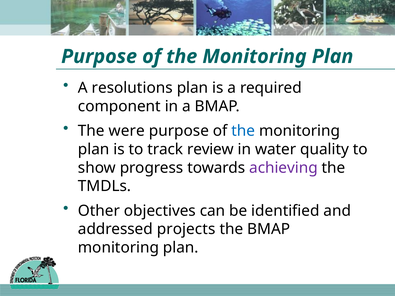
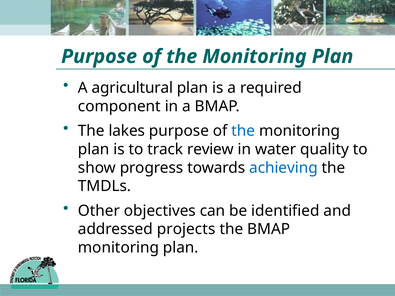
resolutions: resolutions -> agricultural (132, 88)
were: were -> lakes (127, 131)
achieving colour: purple -> blue (283, 168)
